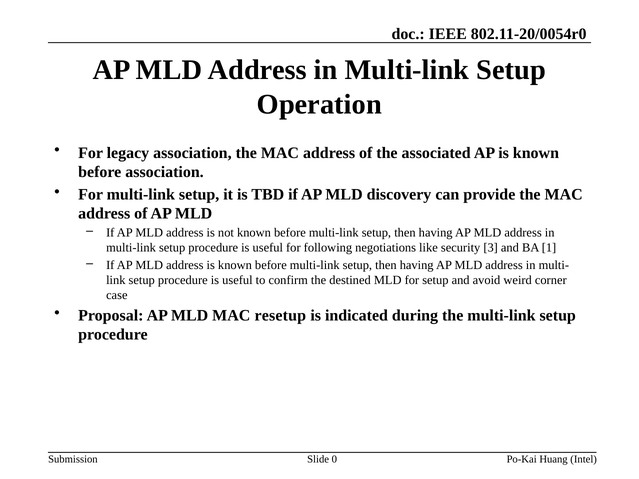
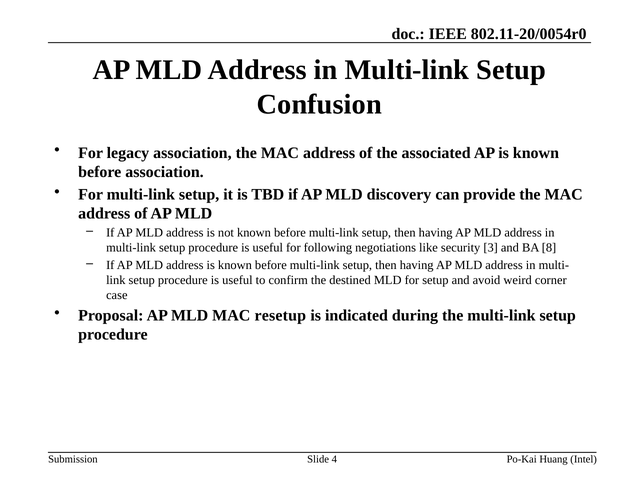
Operation: Operation -> Confusion (319, 104)
1: 1 -> 8 (549, 248)
0: 0 -> 4 (334, 460)
